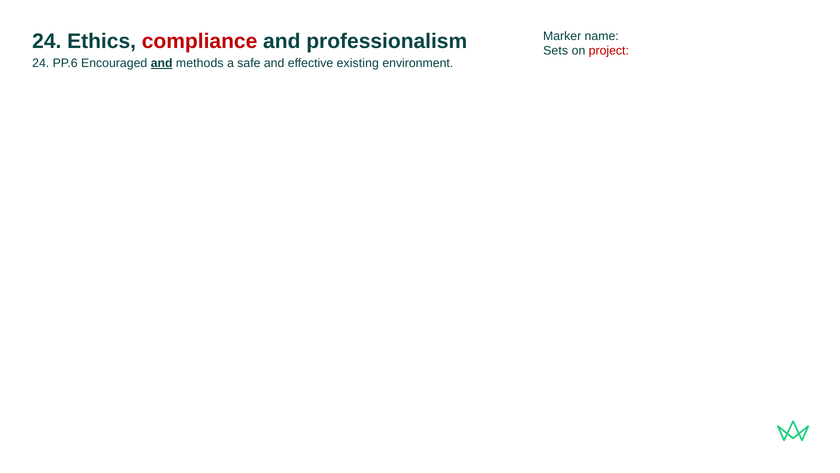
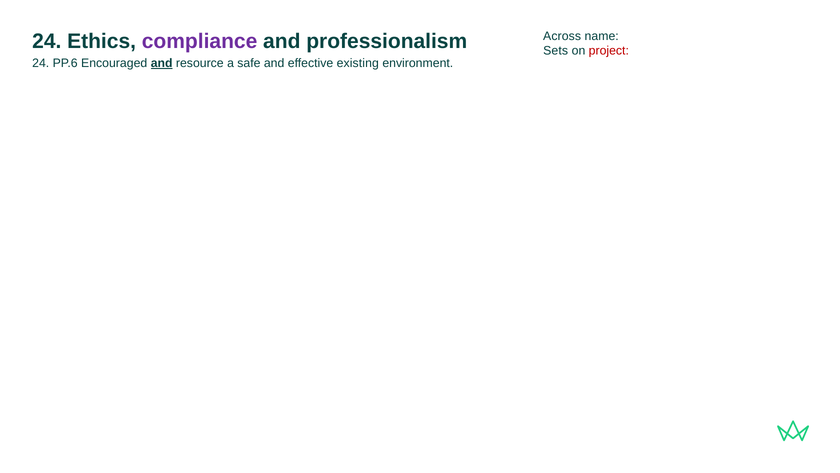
Marker: Marker -> Across (562, 36)
compliance colour: red -> purple (200, 41)
methods: methods -> resource (200, 63)
